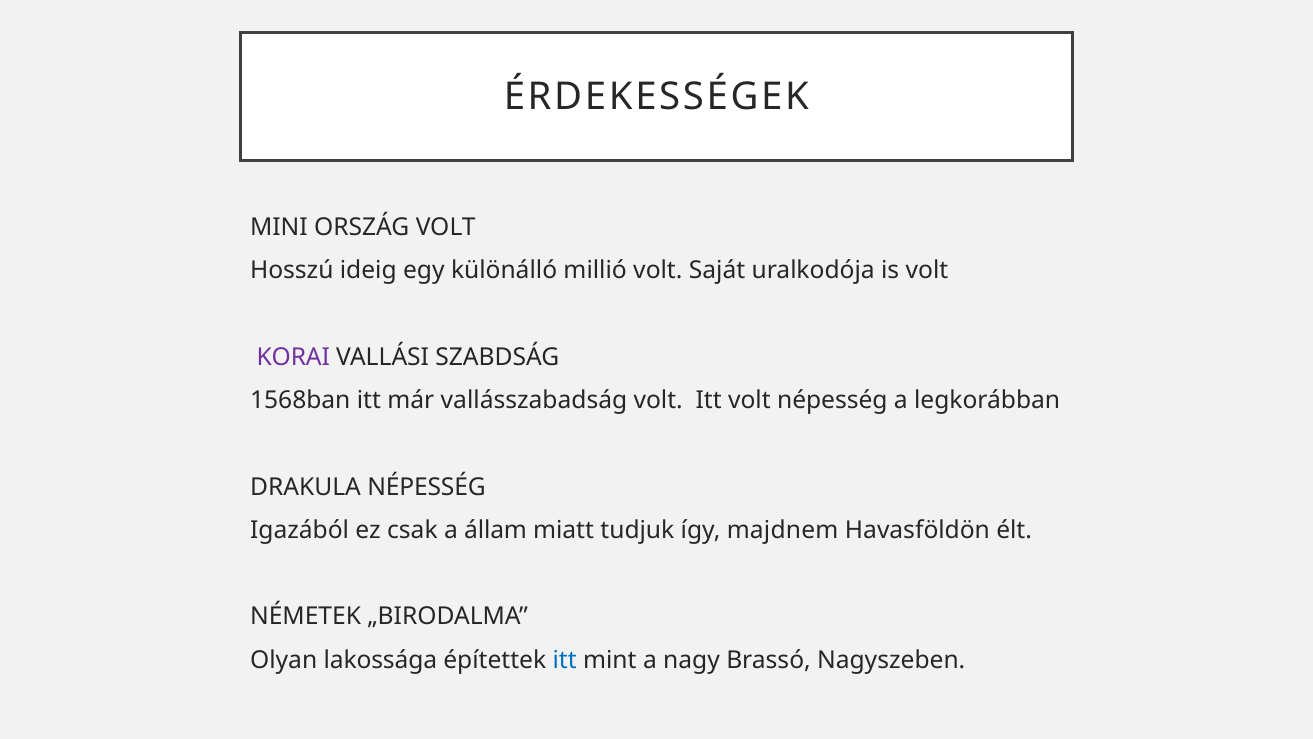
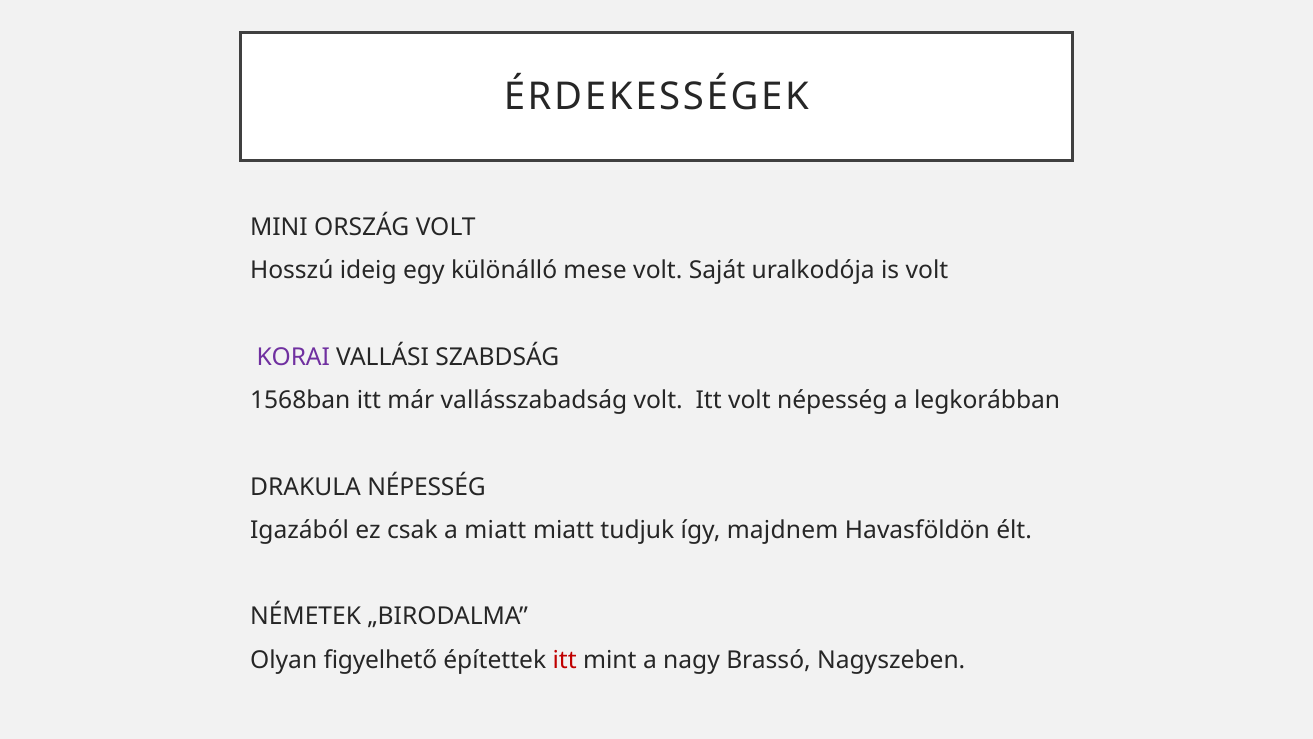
millió: millió -> mese (595, 271)
a állam: állam -> miatt (495, 530)
lakossága: lakossága -> figyelhető (380, 660)
itt colour: blue -> red (565, 660)
